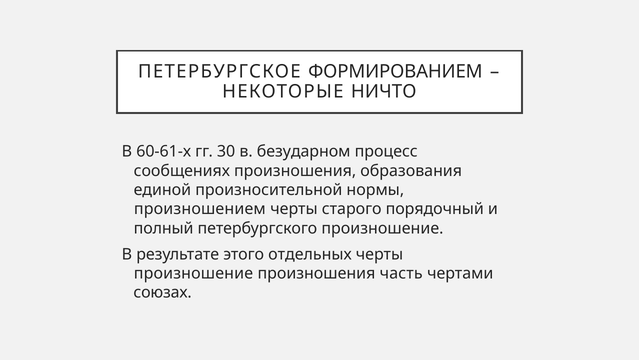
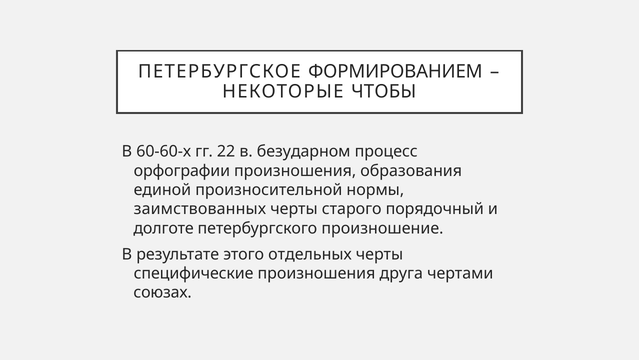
НИЧТО: НИЧТО -> ЧТОБЫ (384, 92)
60-61-х: 60-61-х -> 60-60-х (164, 151)
30: 30 -> 22 (226, 151)
сообщениях: сообщениях -> орфографии (182, 171)
произношением: произношением -> заимствованных (200, 209)
полный: полный -> долготе (164, 228)
произношение: произношение -> специфические (194, 273)
часть: часть -> друга (401, 273)
